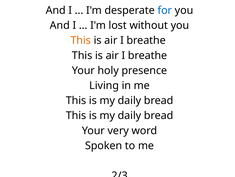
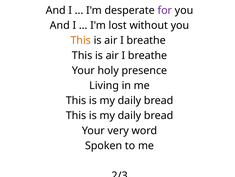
for colour: blue -> purple (165, 10)
